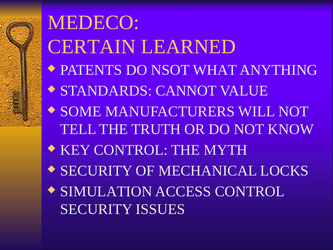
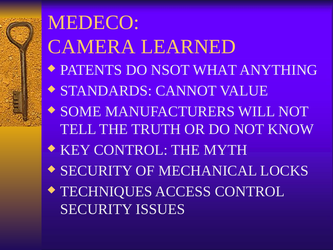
CERTAIN: CERTAIN -> CAMERA (92, 47)
SIMULATION: SIMULATION -> TECHNIQUES (106, 191)
